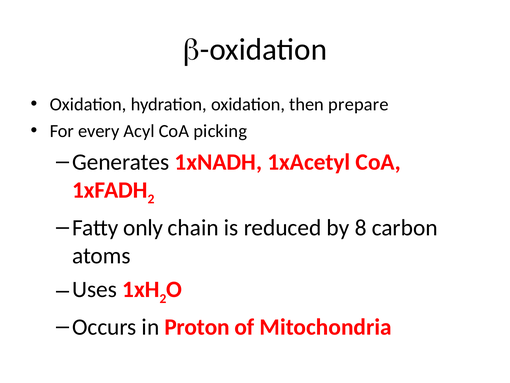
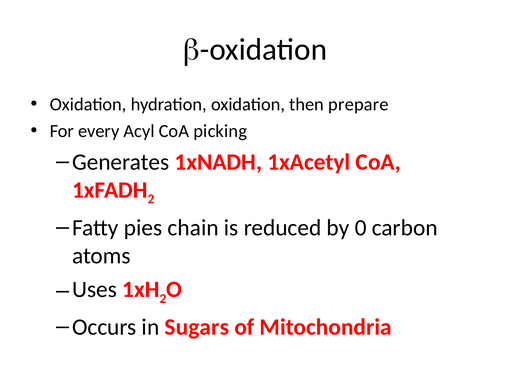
only: only -> pies (143, 227)
8: 8 -> 0 (361, 227)
Proton: Proton -> Sugars (197, 327)
